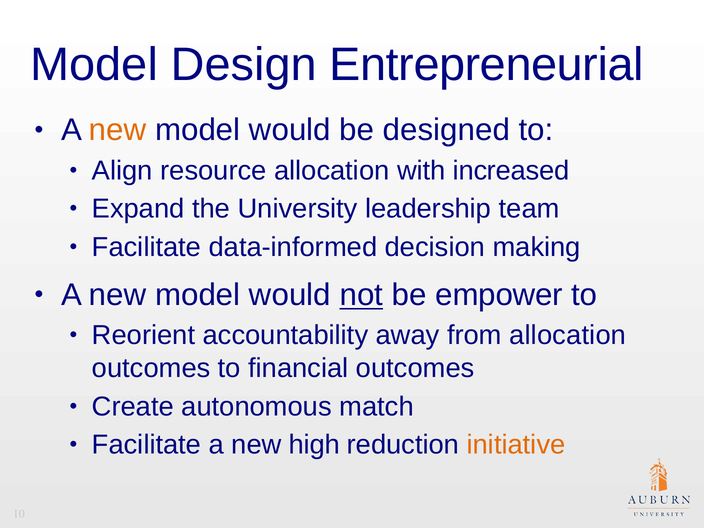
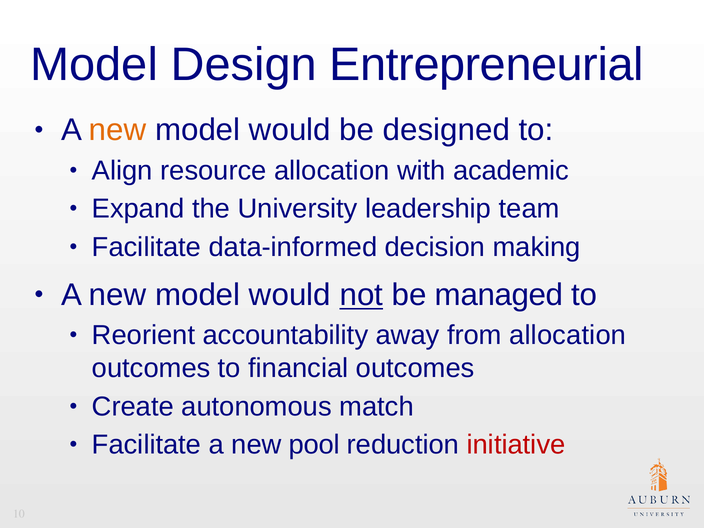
increased: increased -> academic (511, 171)
empower: empower -> managed (499, 295)
high: high -> pool (314, 445)
initiative colour: orange -> red (516, 445)
